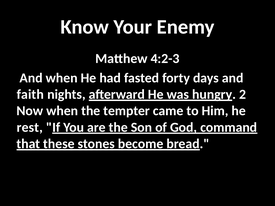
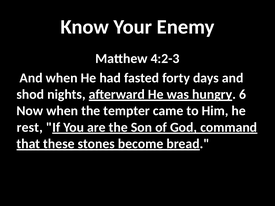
faith: faith -> shod (30, 94)
2: 2 -> 6 (243, 94)
